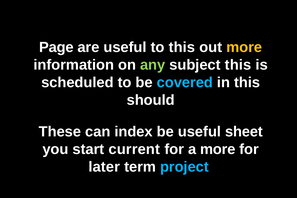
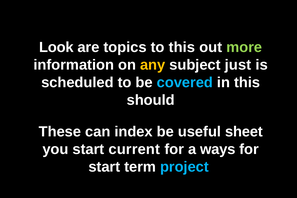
Page: Page -> Look (56, 47)
are useful: useful -> topics (125, 47)
more colour: yellow -> light green (244, 47)
any colour: light green -> yellow (153, 65)
subject this: this -> just (238, 65)
a more: more -> ways (218, 149)
later: later -> start (104, 167)
